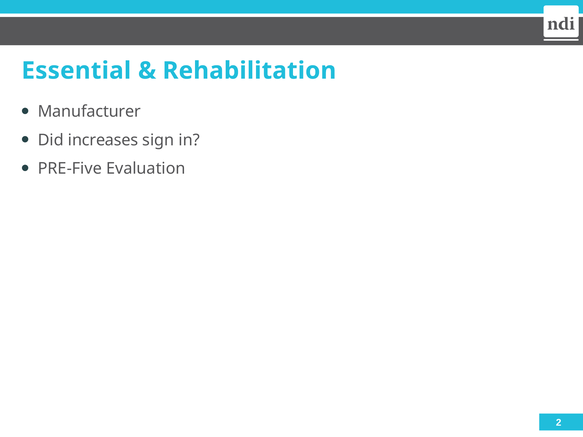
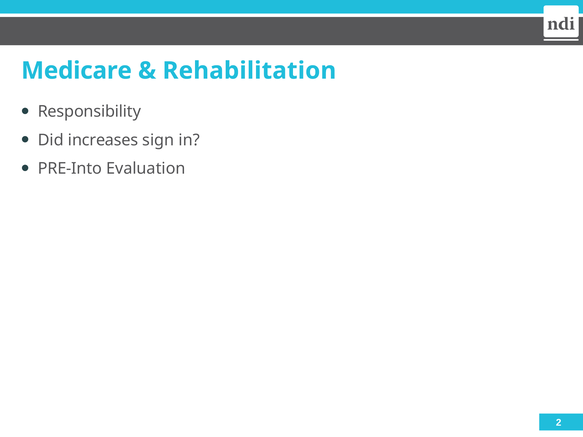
Essential: Essential -> Medicare (77, 71)
Manufacturer: Manufacturer -> Responsibility (89, 112)
PRE-Five: PRE-Five -> PRE-Into (70, 169)
